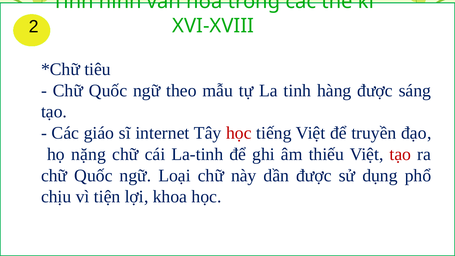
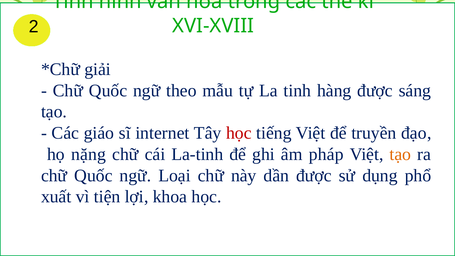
tiêu: tiêu -> giải (98, 69)
thiếu: thiếu -> pháp (326, 154)
tạo colour: red -> orange (400, 154)
chịu: chịu -> xuất (56, 197)
